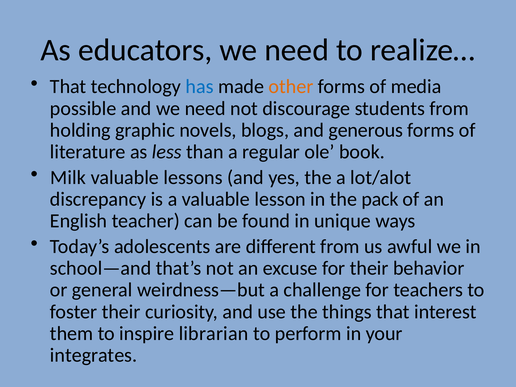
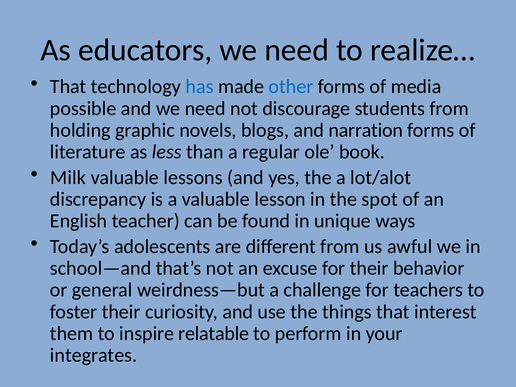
other colour: orange -> blue (291, 87)
generous: generous -> narration (366, 130)
pack: pack -> spot (380, 199)
librarian: librarian -> relatable (214, 333)
